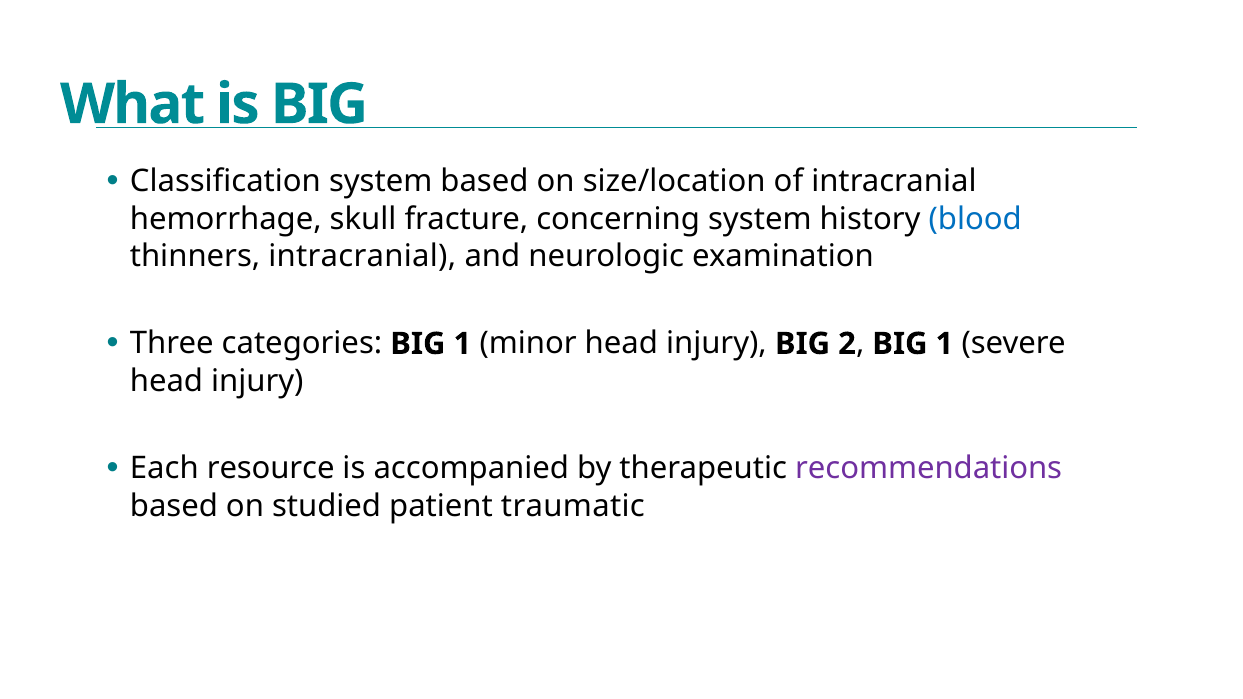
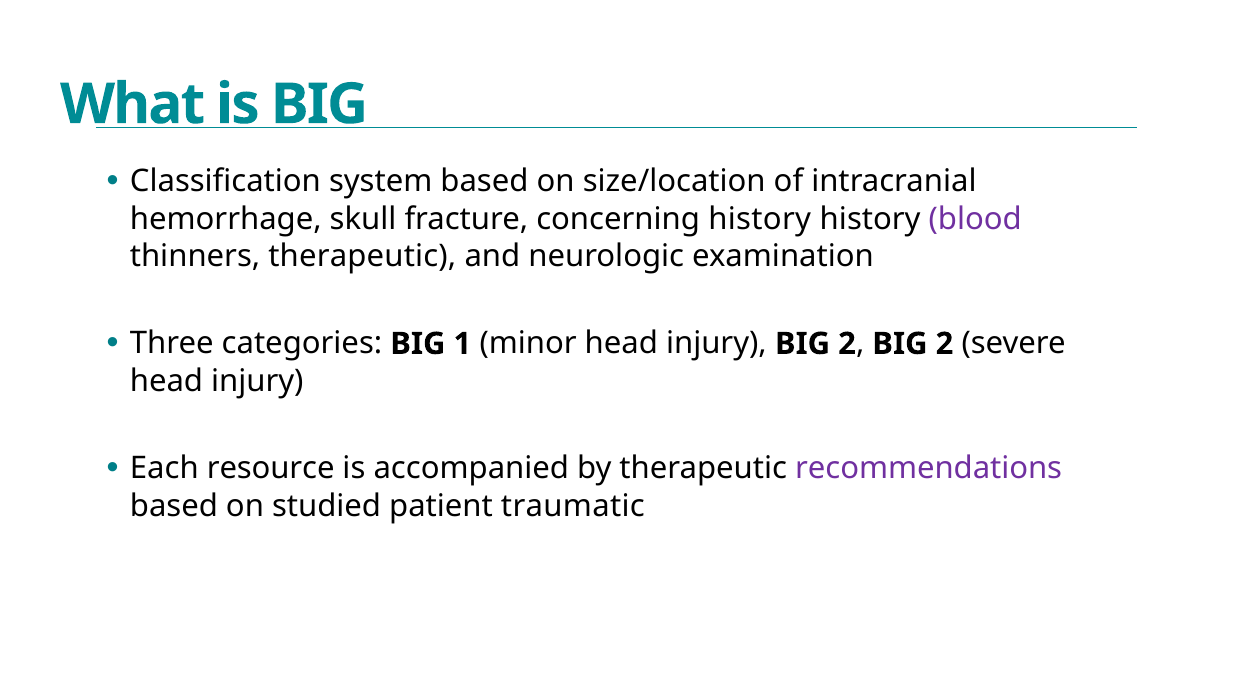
concerning system: system -> history (760, 219)
blood colour: blue -> purple (975, 219)
thinners intracranial: intracranial -> therapeutic (362, 256)
1: 1 -> 2 (944, 344)
